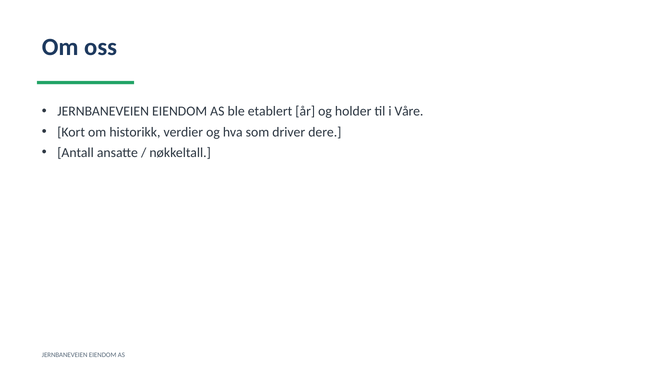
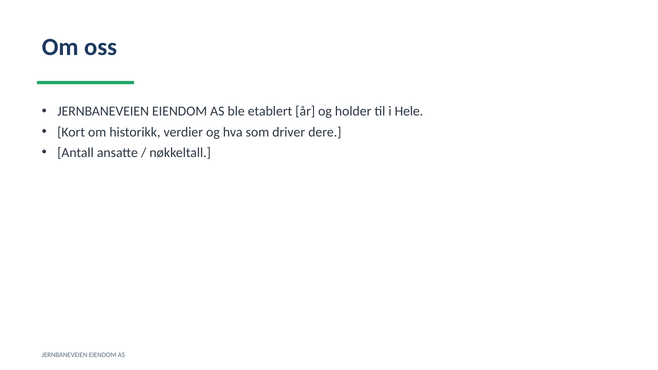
Våre: Våre -> Hele (409, 111)
